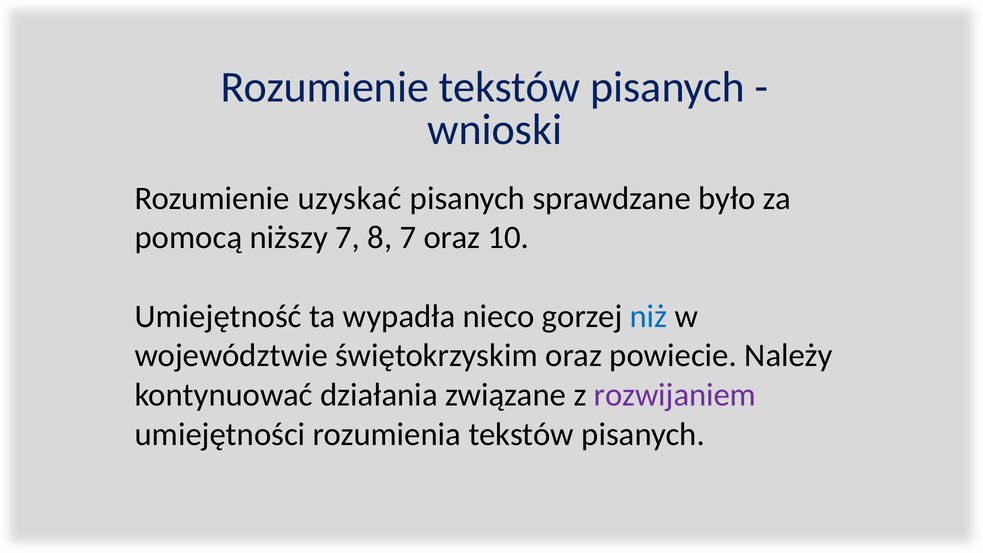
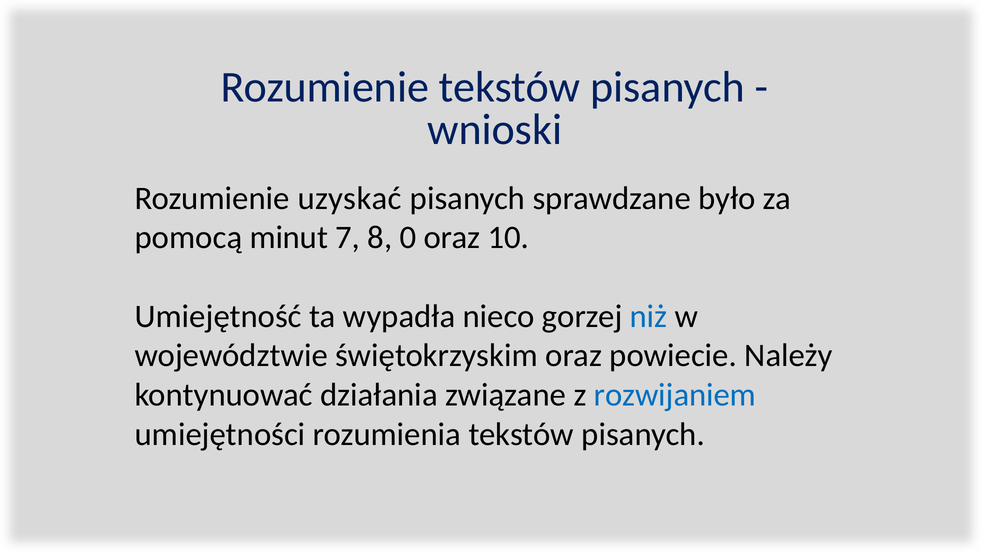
niższy: niższy -> minut (289, 238)
8 7: 7 -> 0 (408, 238)
rozwijaniem colour: purple -> blue (675, 395)
